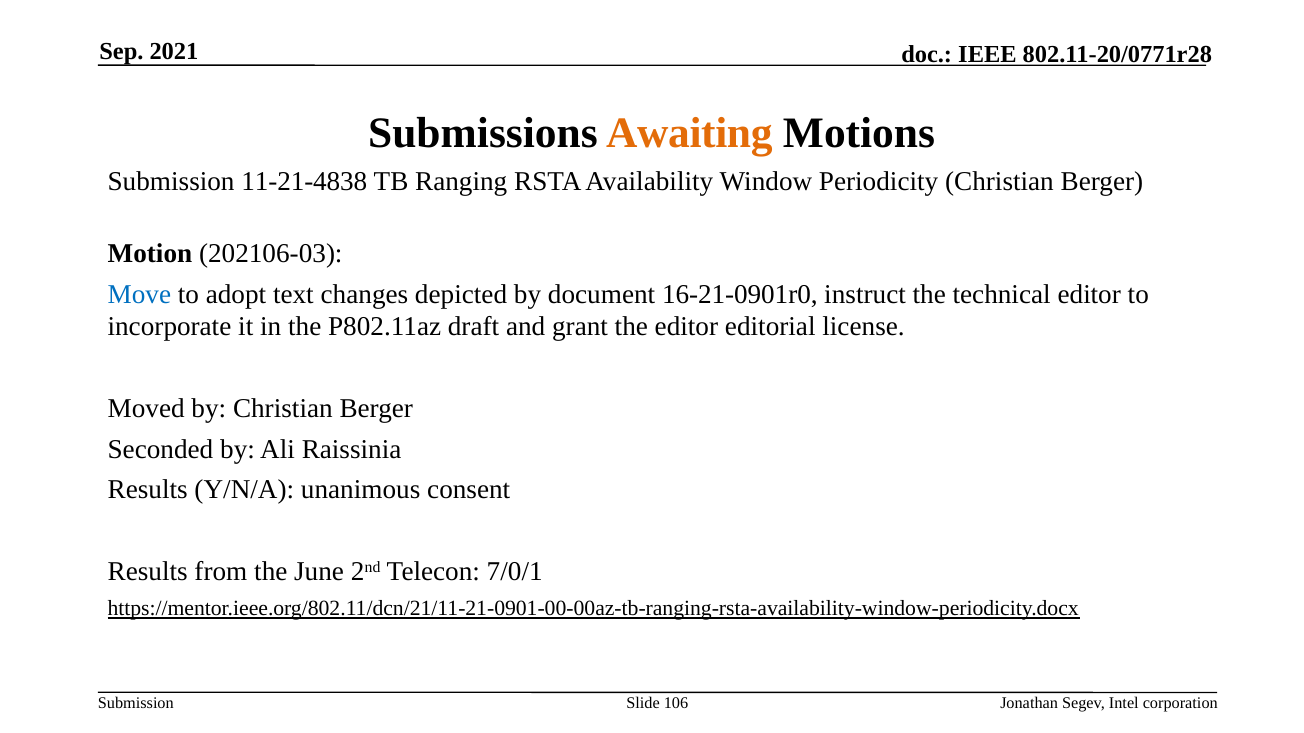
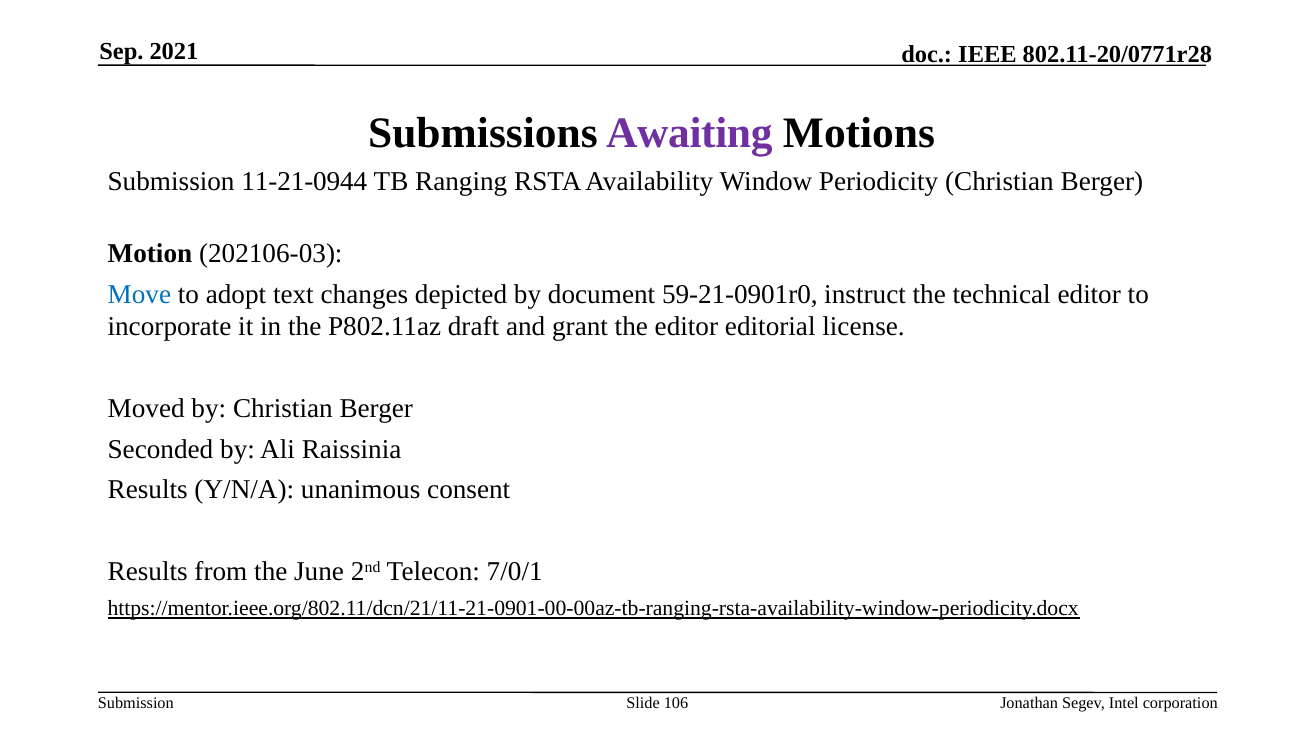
Awaiting colour: orange -> purple (689, 133)
11-21-4838: 11-21-4838 -> 11-21-0944 (304, 182)
16-21-0901r0: 16-21-0901r0 -> 59-21-0901r0 (740, 294)
